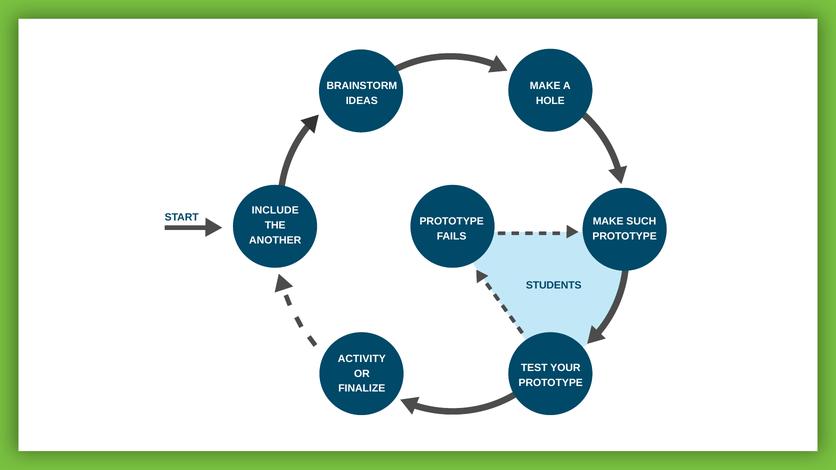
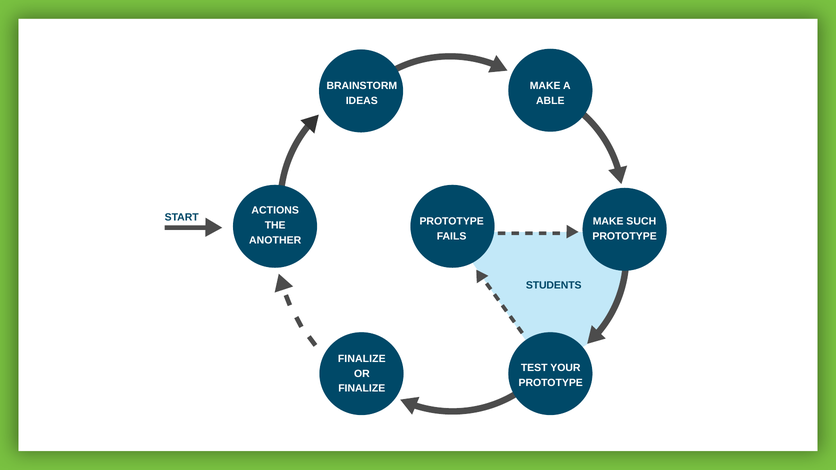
HOLE: HOLE -> ABLE (550, 101)
INCLUDE: INCLUDE -> ACTIONS (275, 211)
ACTIVITY: ACTIVITY -> FINALIZE (362, 359)
